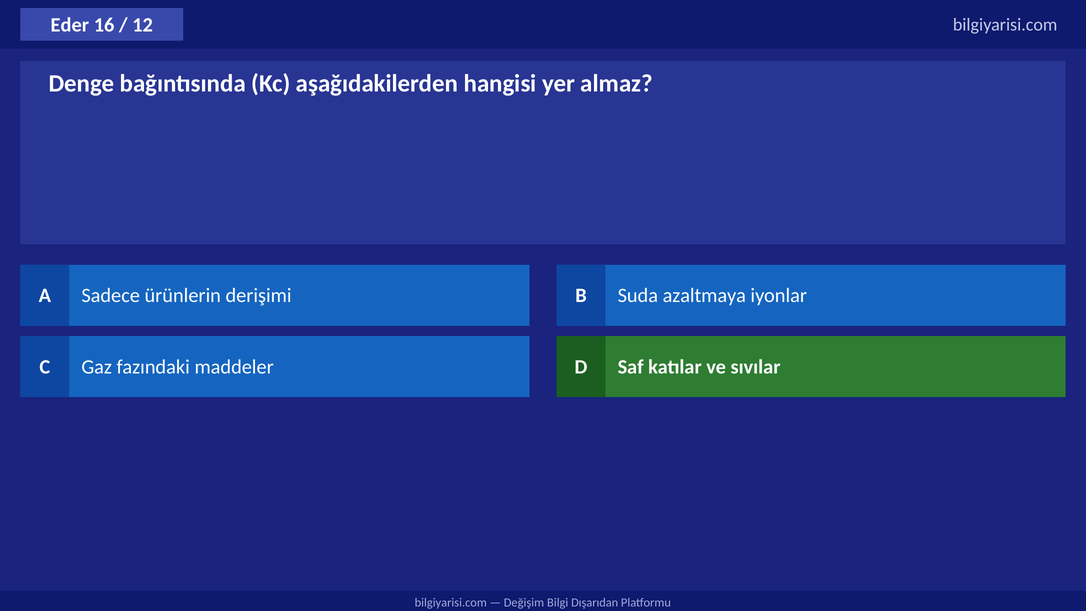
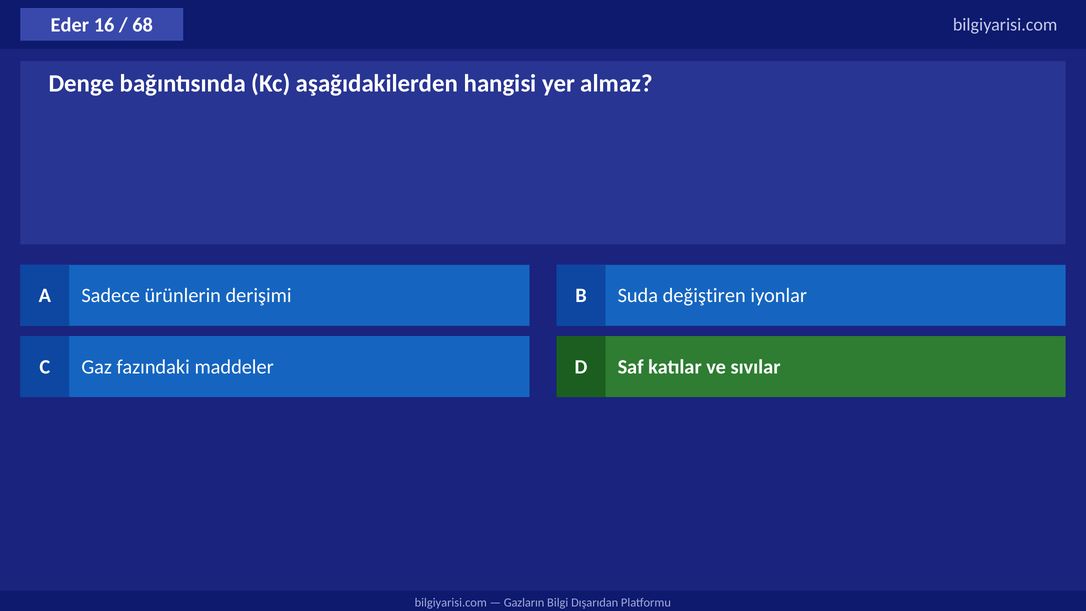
12: 12 -> 68 (143, 25)
azaltmaya: azaltmaya -> değiştiren (704, 296)
Değişim: Değişim -> Gazların (524, 602)
